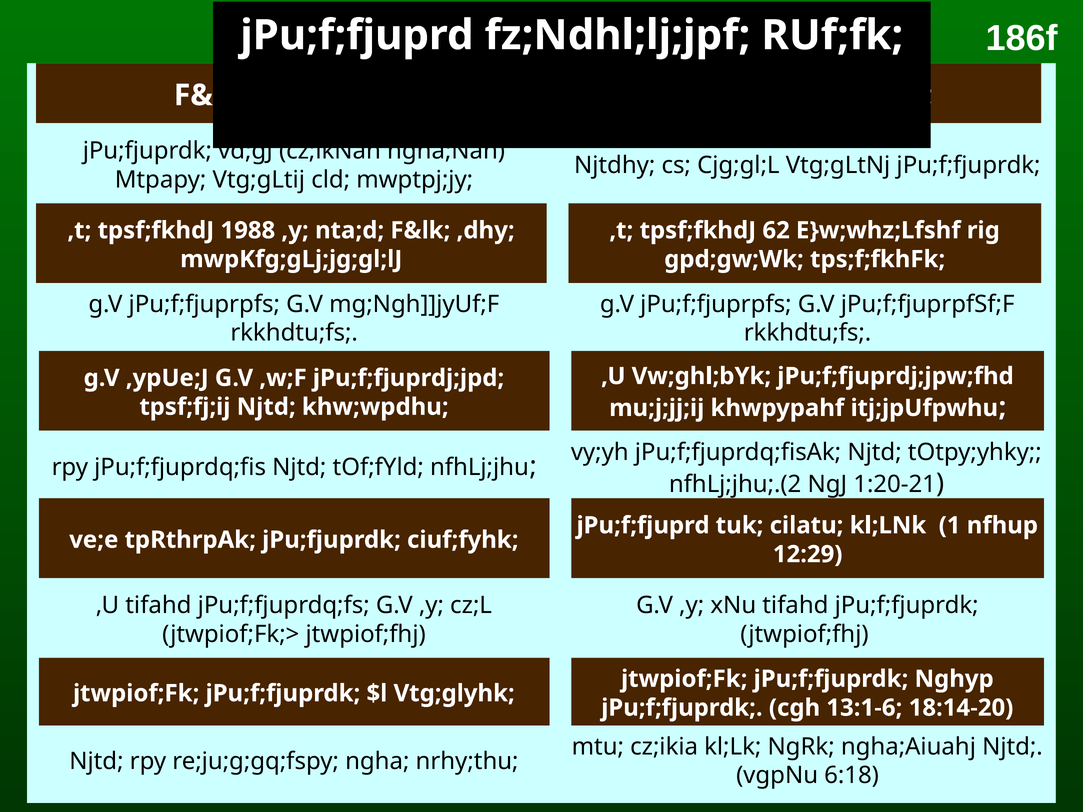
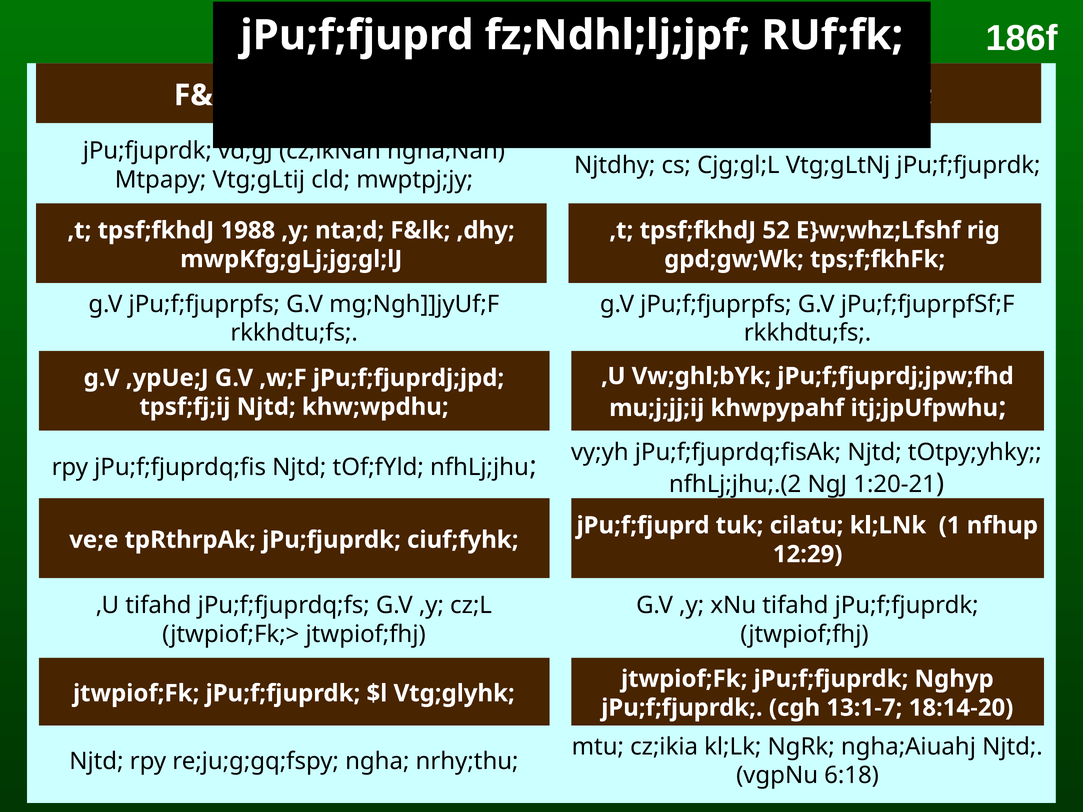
62: 62 -> 52 (776, 230)
13:1-6: 13:1-6 -> 13:1-7 (864, 708)
